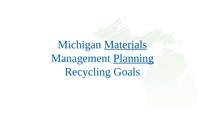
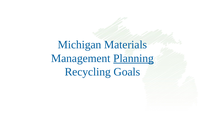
Materials underline: present -> none (126, 45)
